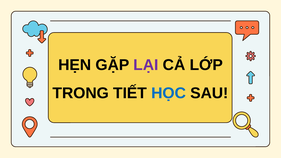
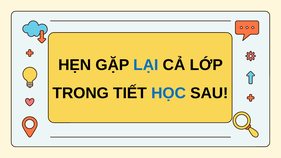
LẠI colour: purple -> blue (146, 65)
